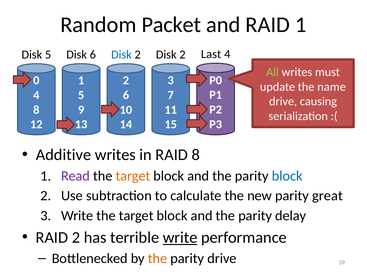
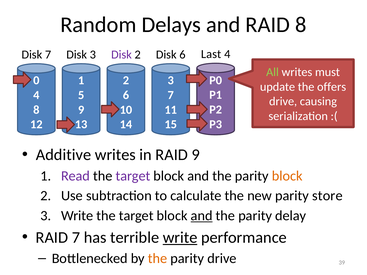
Packet: Packet -> Delays (171, 25)
RAID 1: 1 -> 8 (301, 25)
Disk 5: 5 -> 7 (48, 55)
Disk 6: 6 -> 3 (93, 55)
Disk colour: blue -> purple (121, 55)
2: 2 -> 6 (182, 55)
name: name -> offers (332, 87)
RAID 8: 8 -> 9 (196, 155)
target colour: orange -> purple (133, 176)
block colour: blue -> orange (287, 176)
great: great -> store (327, 196)
and underline: none -> present (202, 216)
RAID 2: 2 -> 7 (76, 238)
